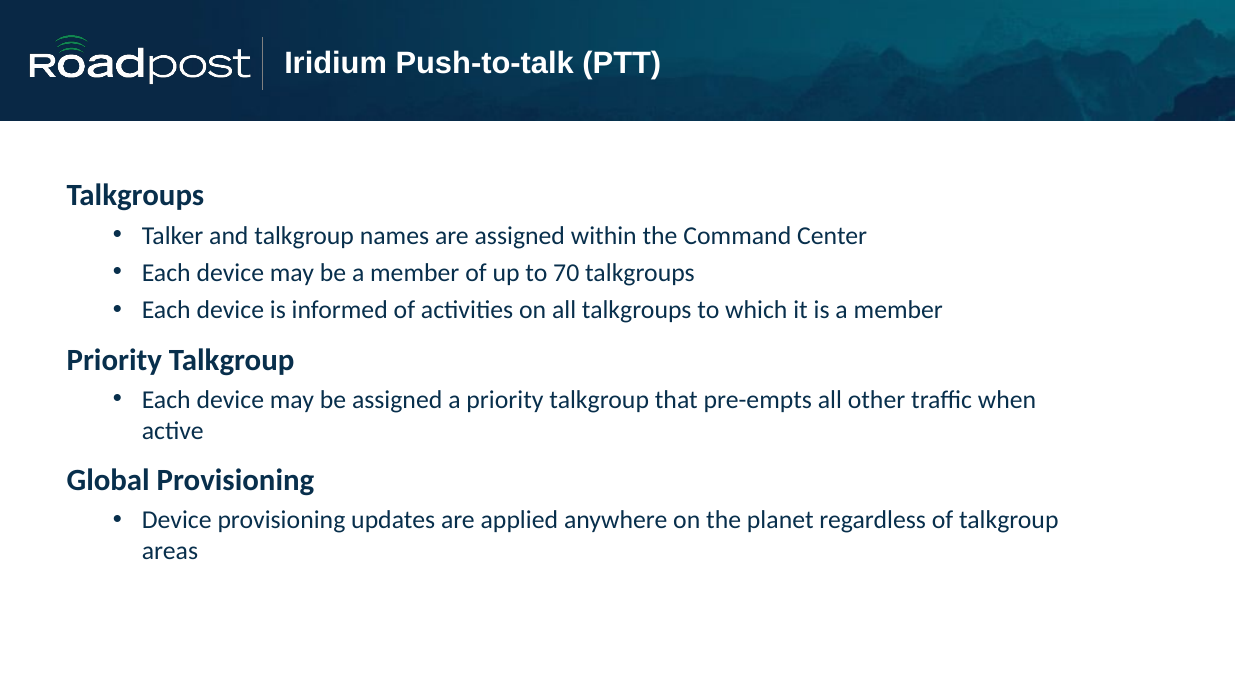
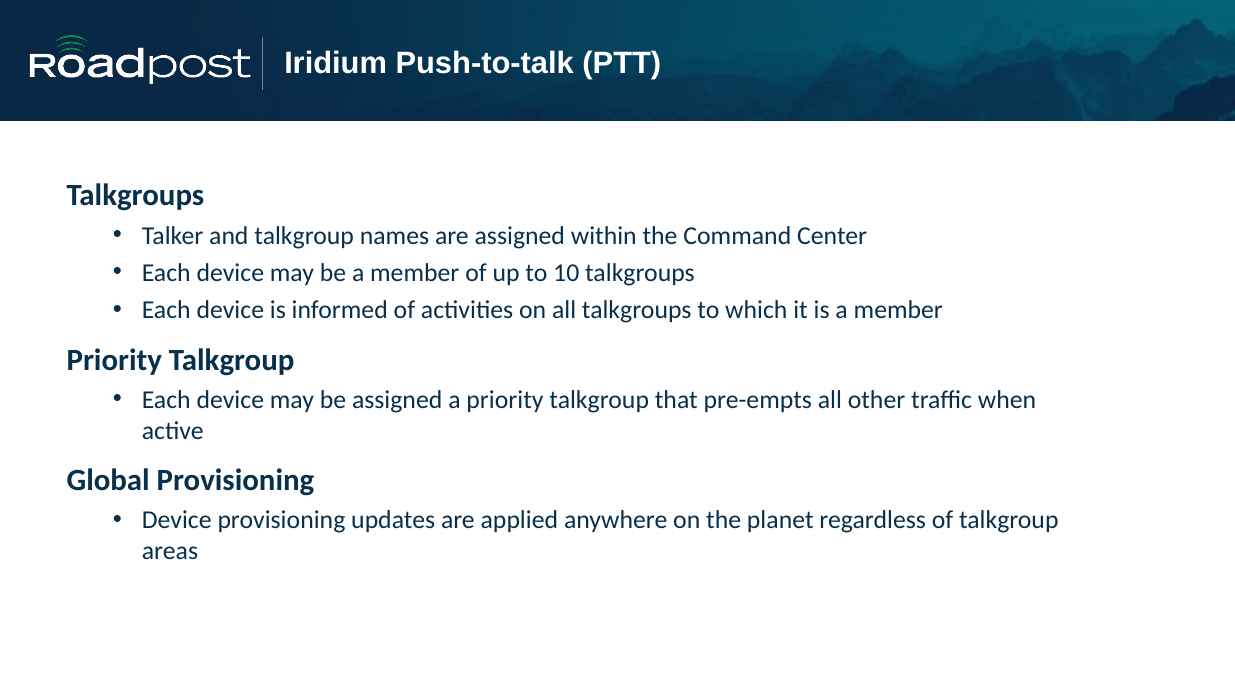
70: 70 -> 10 (566, 273)
